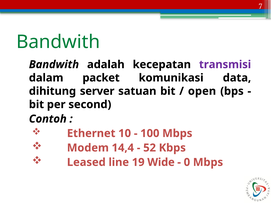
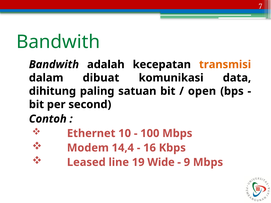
transmisi colour: purple -> orange (225, 65)
packet: packet -> dibuat (101, 78)
server: server -> paling (97, 91)
52: 52 -> 16 (150, 148)
0: 0 -> 9 (187, 162)
